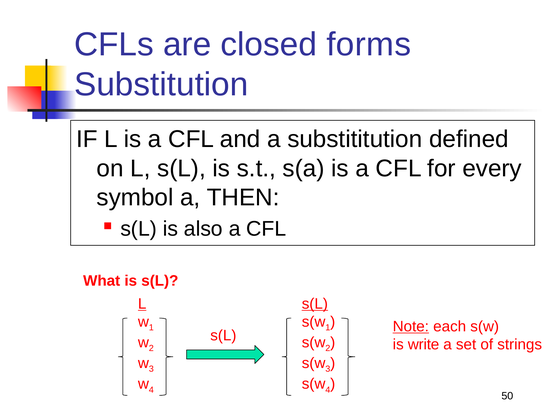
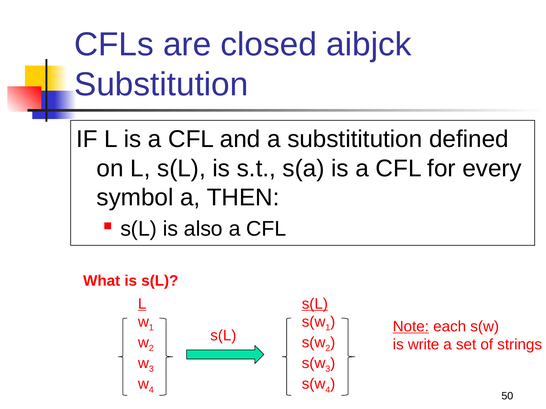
forms: forms -> aibjck (369, 45)
